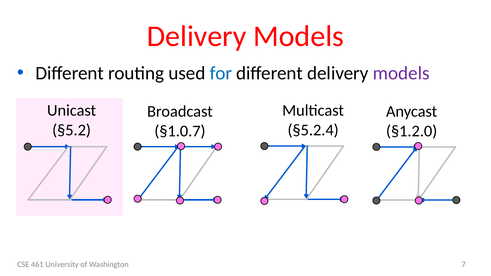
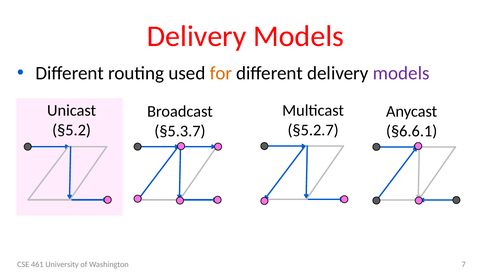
for colour: blue -> orange (221, 73)
§5.2.4: §5.2.4 -> §5.2.7 (313, 130)
§1.0.7: §1.0.7 -> §5.3.7 (180, 131)
§1.2.0: §1.2.0 -> §6.6.1 (412, 131)
